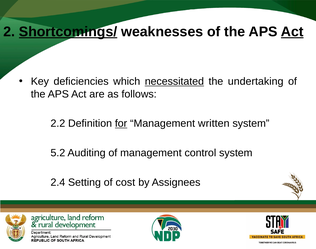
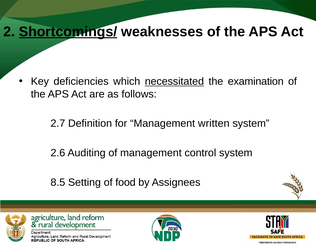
Act underline: present -> none (292, 32)
undertaking: undertaking -> examination (256, 82)
2.2: 2.2 -> 2.7 (58, 124)
for underline: present -> none (121, 124)
5.2: 5.2 -> 2.6 (58, 153)
2.4: 2.4 -> 8.5 (58, 183)
cost: cost -> food (126, 183)
